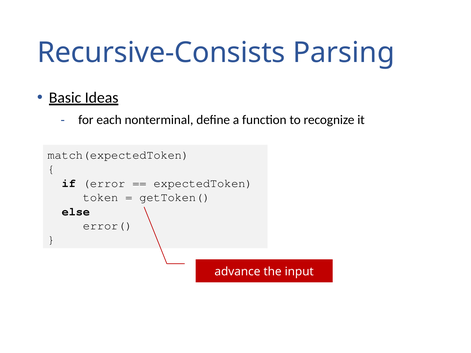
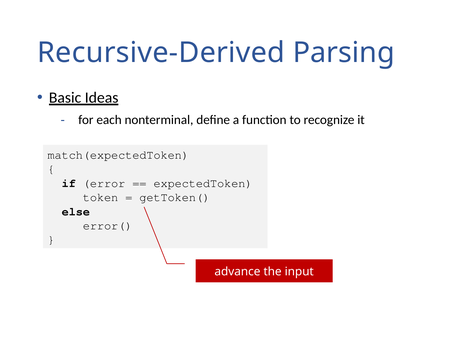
Recursive-Consists: Recursive-Consists -> Recursive-Derived (161, 53)
